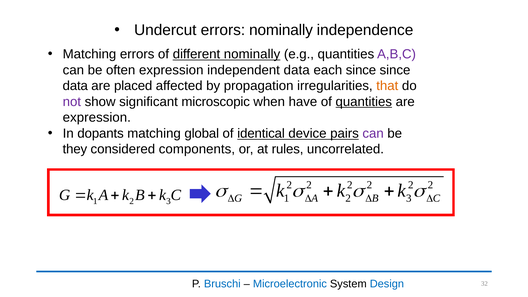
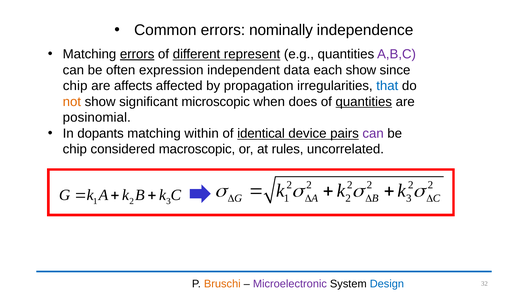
Undercut: Undercut -> Common (165, 30)
errors underline: none -> present (137, 54)
different nominally: nominally -> represent (252, 54)
each since: since -> show (361, 70)
data: data -> chip (75, 86)
placed: placed -> affects (133, 86)
that colour: orange -> blue (387, 86)
not colour: purple -> orange (72, 102)
have: have -> does (303, 102)
expression: expression -> posinomial (97, 118)
global: global -> within (202, 133)
they: they -> chip (75, 149)
components: components -> macroscopic (197, 149)
Bruschi colour: blue -> orange (222, 284)
Microelectronic colour: blue -> purple (290, 284)
